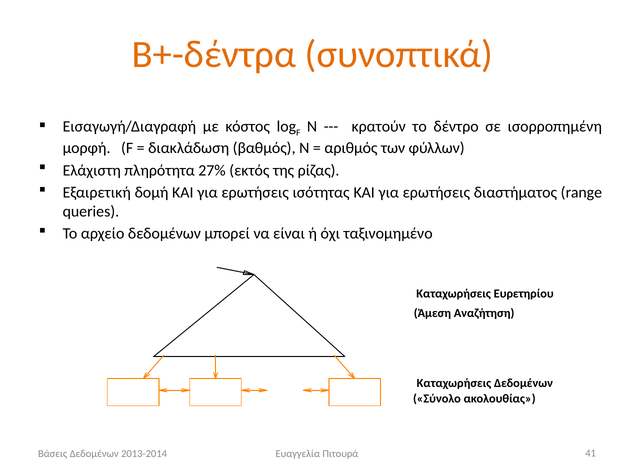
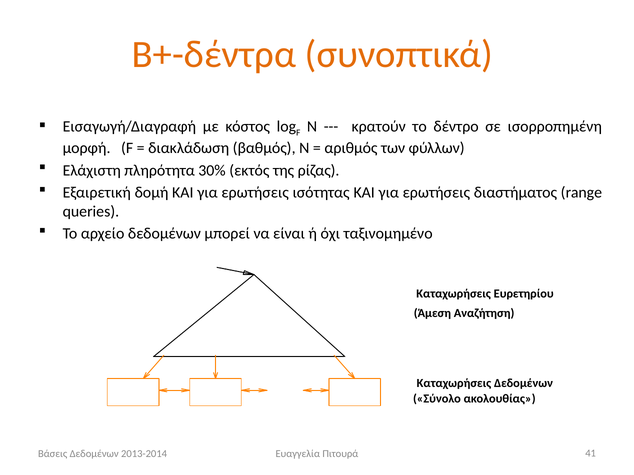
27%: 27% -> 30% (212, 171)
